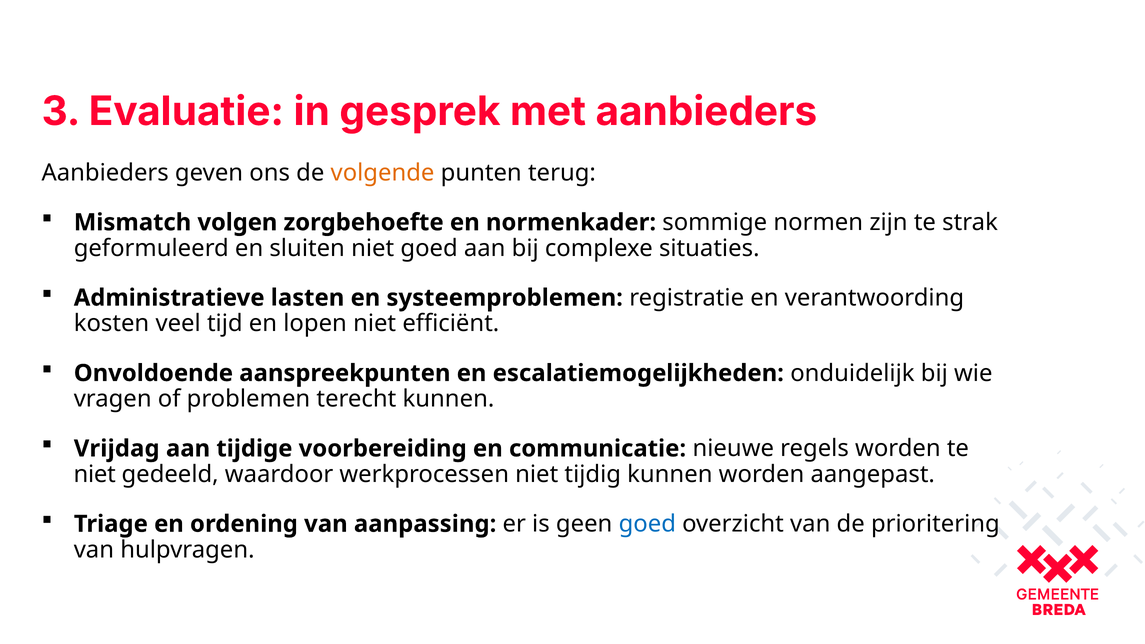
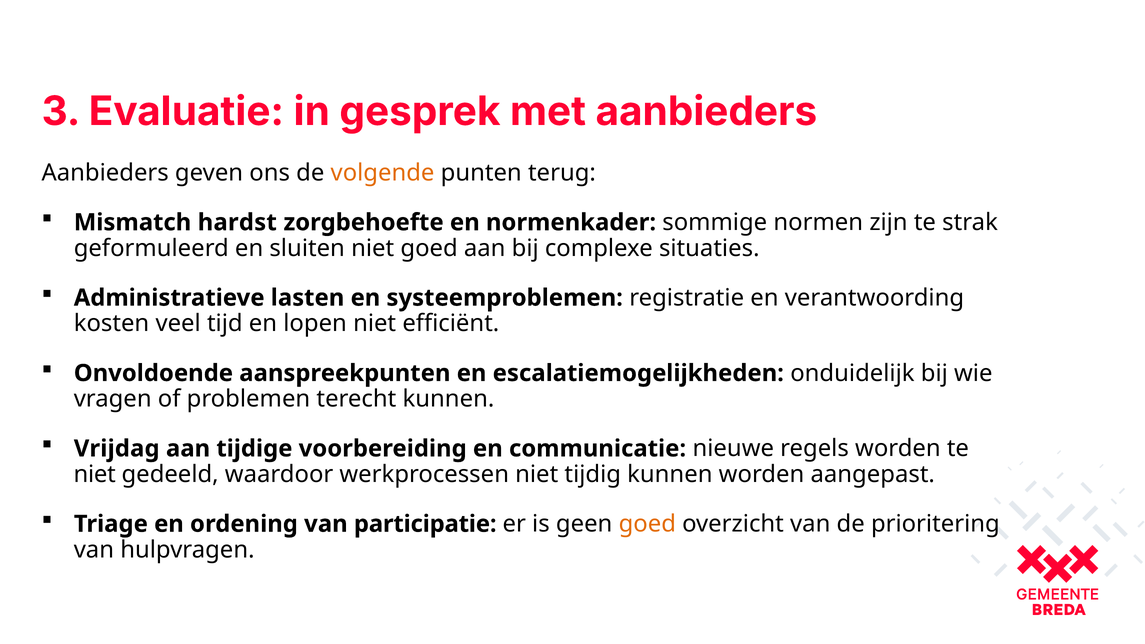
volgen: volgen -> hardst (237, 222)
aanpassing: aanpassing -> participatie (425, 524)
goed colour: blue -> orange (647, 524)
